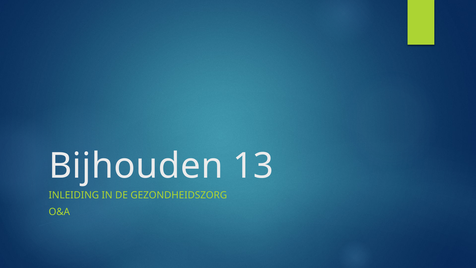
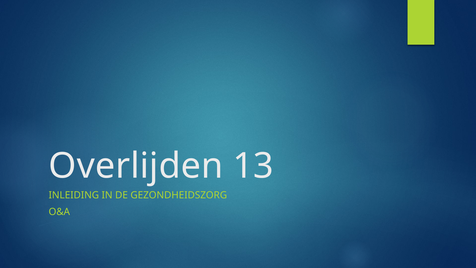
Bijhouden: Bijhouden -> Overlijden (136, 166)
